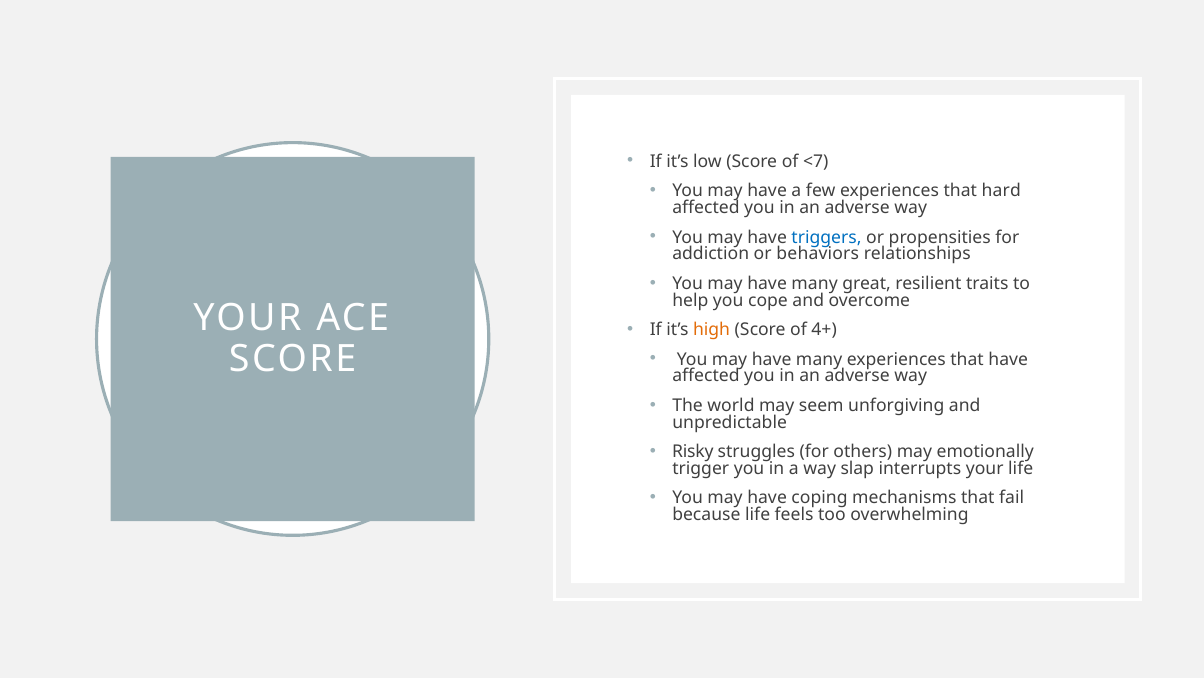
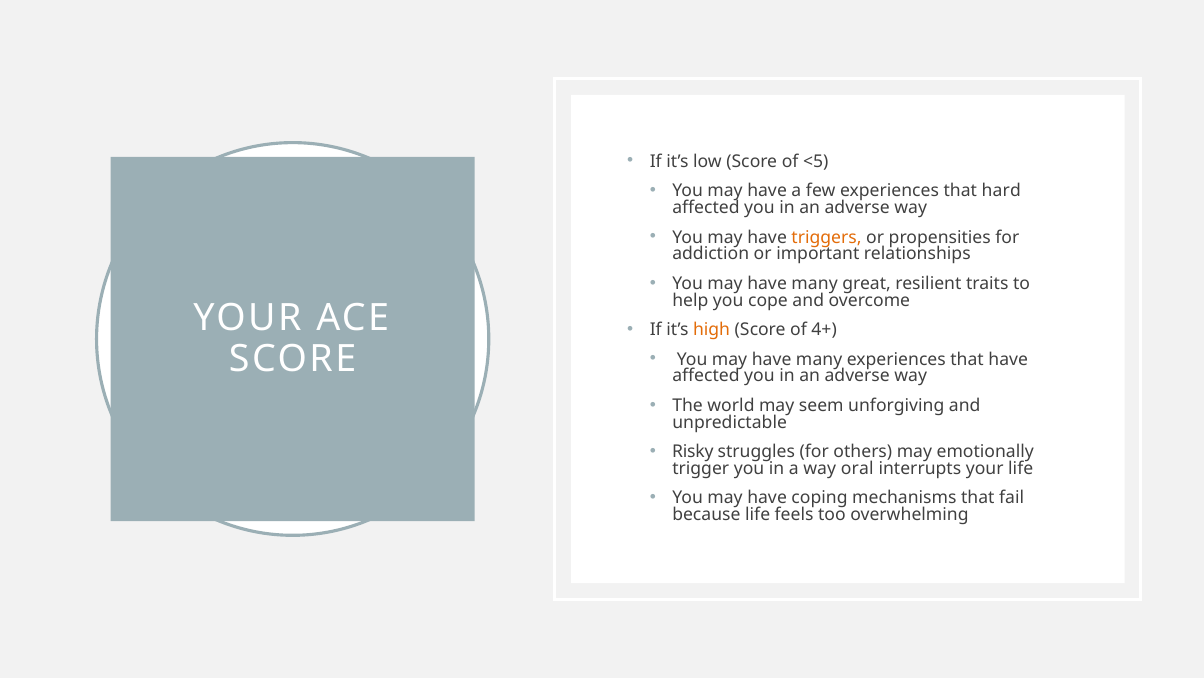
<7: <7 -> <5 (816, 161)
triggers colour: blue -> orange (827, 237)
behaviors: behaviors -> important (818, 254)
slap: slap -> oral (857, 468)
